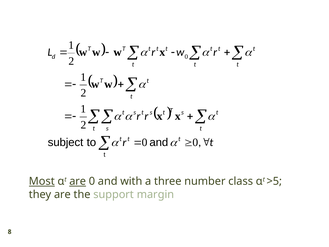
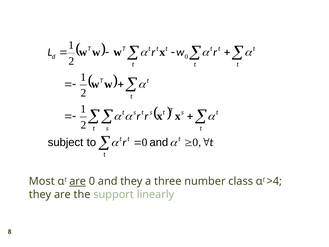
Most underline: present -> none (42, 181)
and with: with -> they (131, 181)
>5: >5 -> >4 (274, 181)
margin: margin -> linearly (156, 194)
